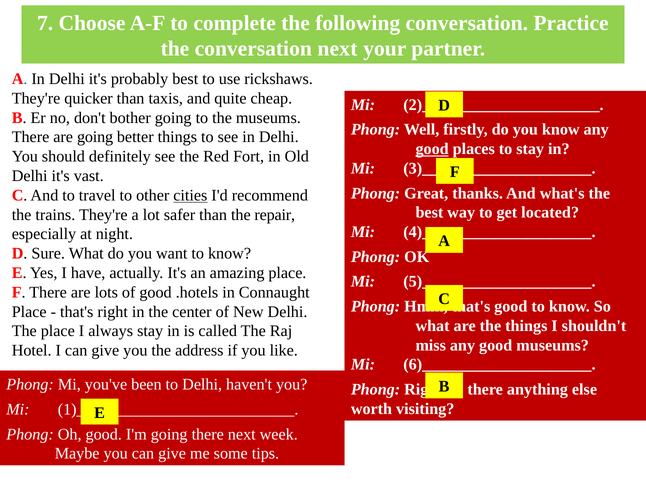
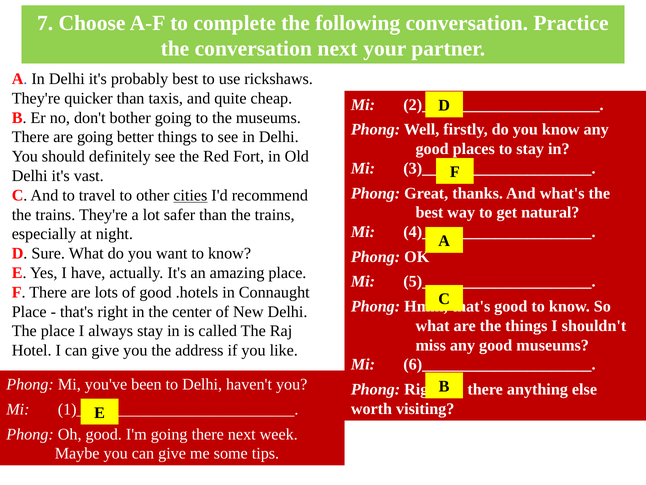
good underline: present -> none (432, 149)
located: located -> natural (550, 212)
than the repair: repair -> trains (275, 214)
